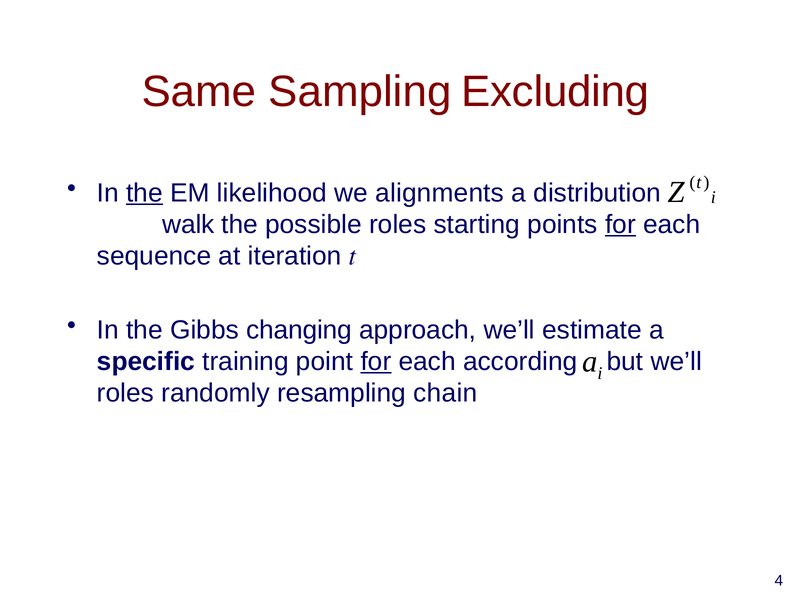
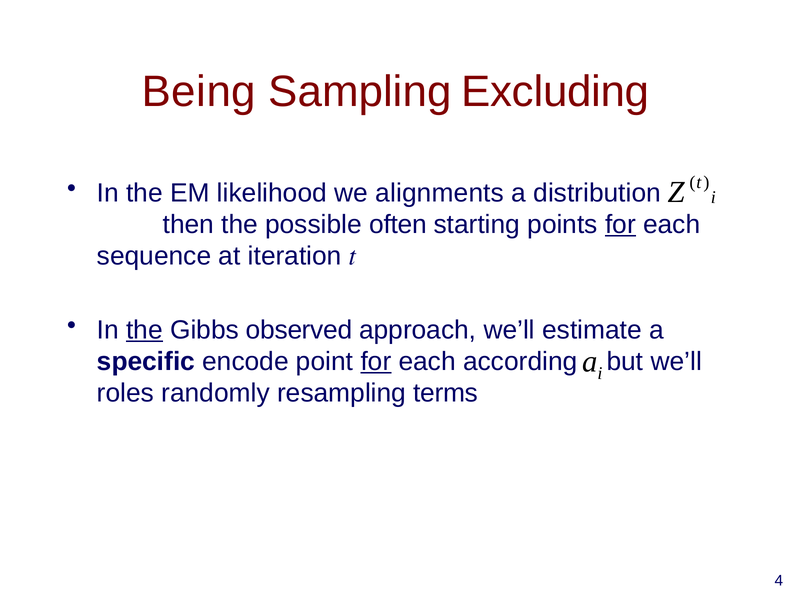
Same: Same -> Being (199, 92)
the underline: present -> none (144, 193)
walk: walk -> then (188, 225)
possible roles: roles -> often (398, 225)
the underline: none -> present (144, 330)
changing: changing -> observed (299, 330)
training: training -> encode (246, 362)
chain: chain -> terms (446, 393)
